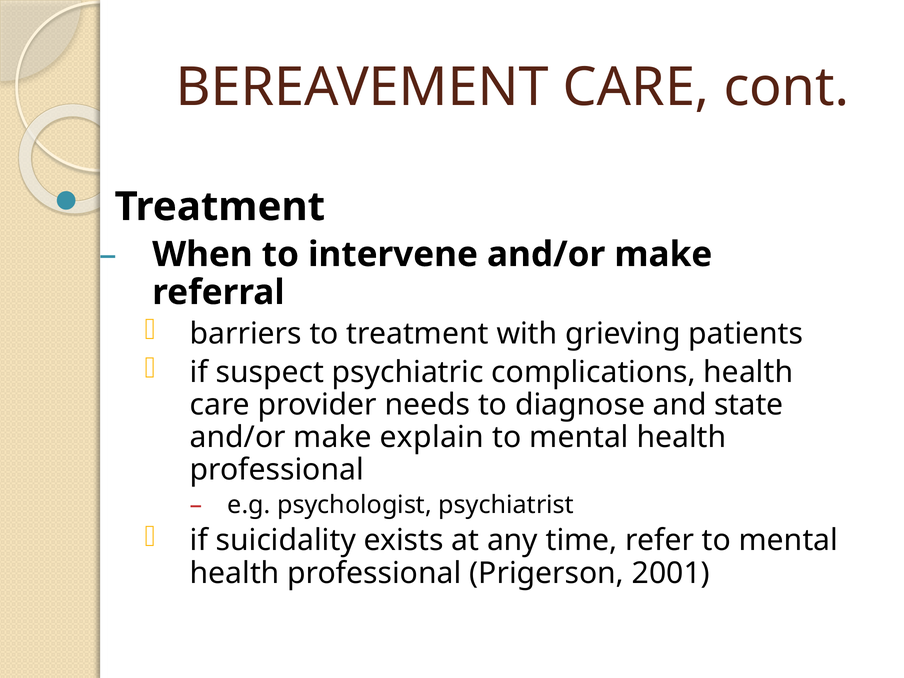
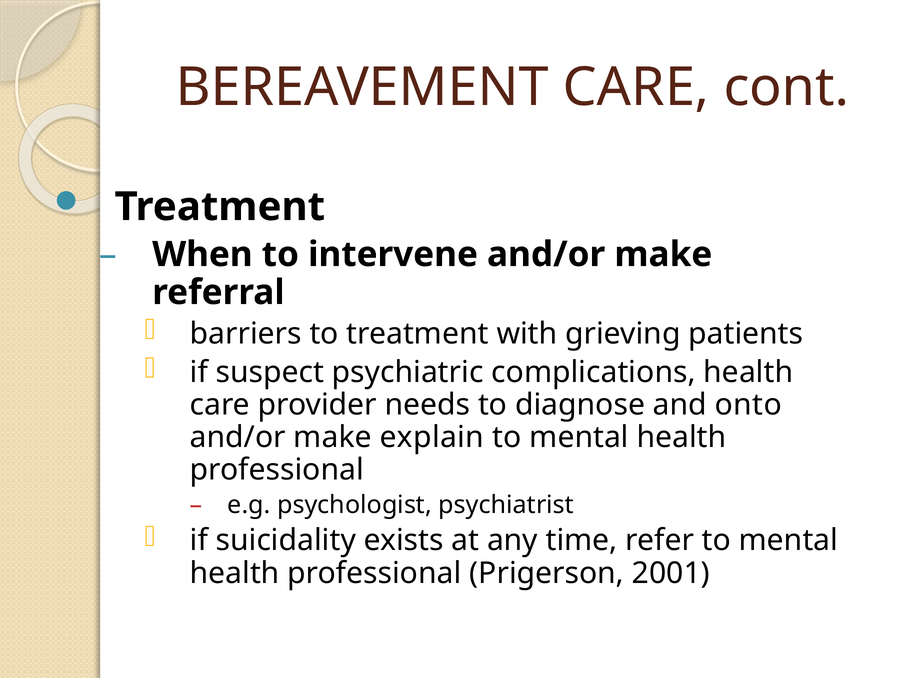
state: state -> onto (748, 405)
